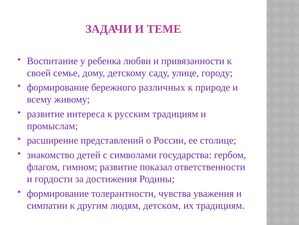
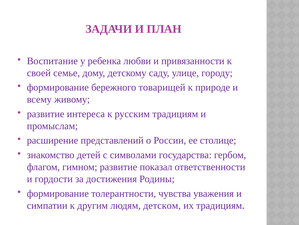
ТЕМЕ: ТЕМЕ -> ПЛАН (164, 29)
различных: различных -> товарищей (162, 87)
